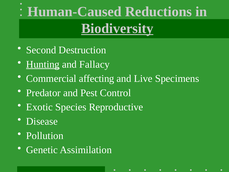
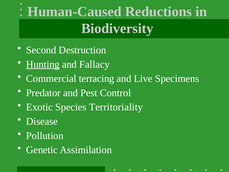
Biodiversity underline: present -> none (117, 28)
affecting: affecting -> terracing (97, 78)
Reproductive: Reproductive -> Territoriality (116, 107)
